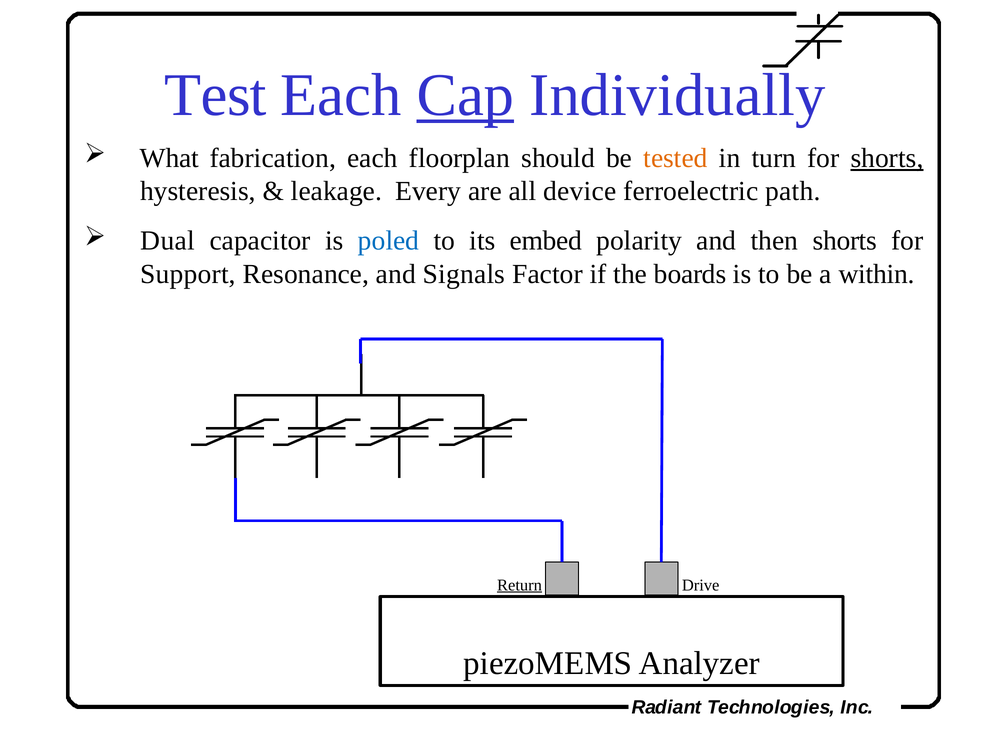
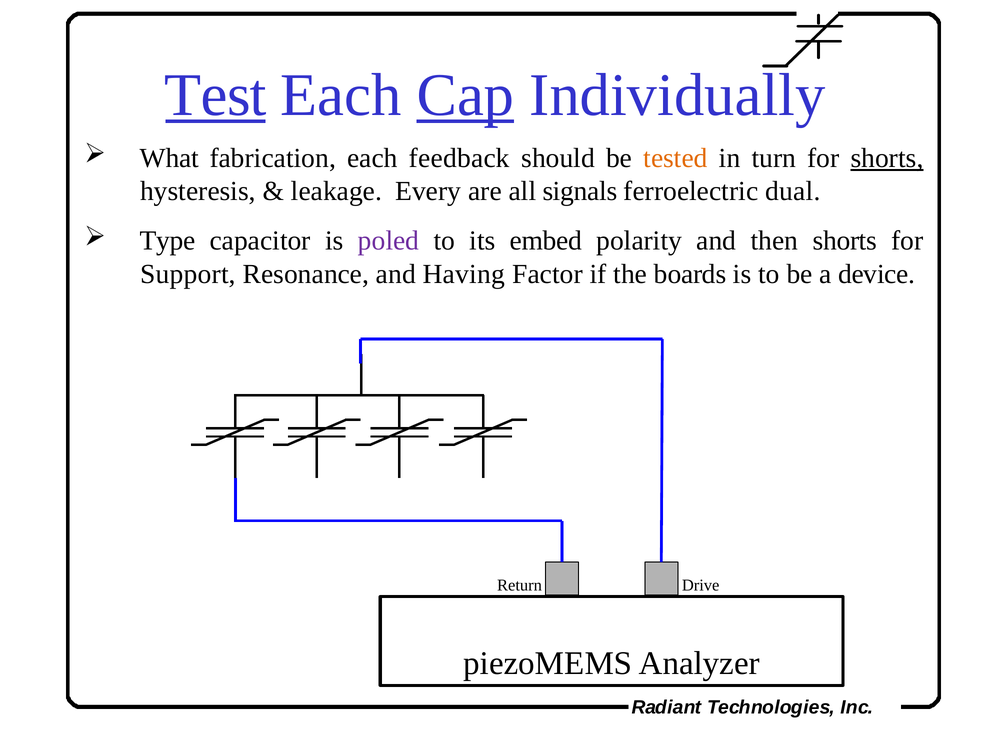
Test underline: none -> present (216, 95)
floorplan: floorplan -> feedback (459, 158)
device: device -> signals (580, 191)
path: path -> dual (793, 191)
Dual: Dual -> Type (168, 241)
poled colour: blue -> purple (389, 241)
Signals: Signals -> Having (464, 274)
within: within -> device (877, 274)
Return underline: present -> none (520, 585)
